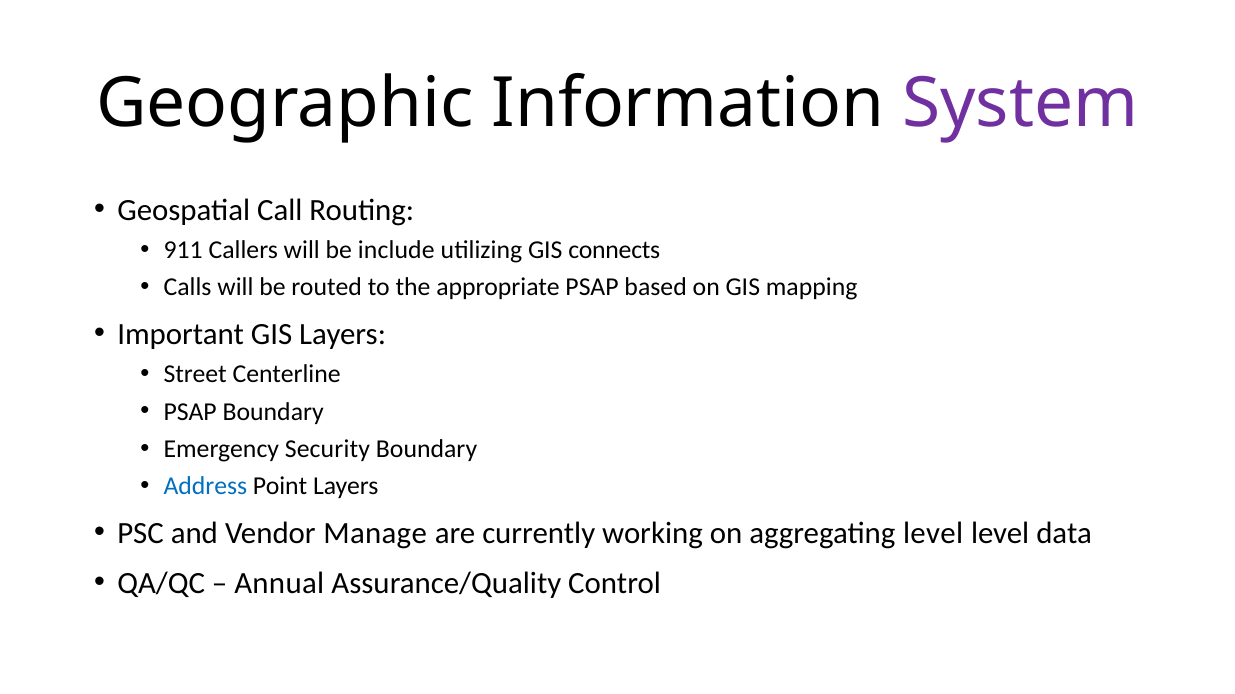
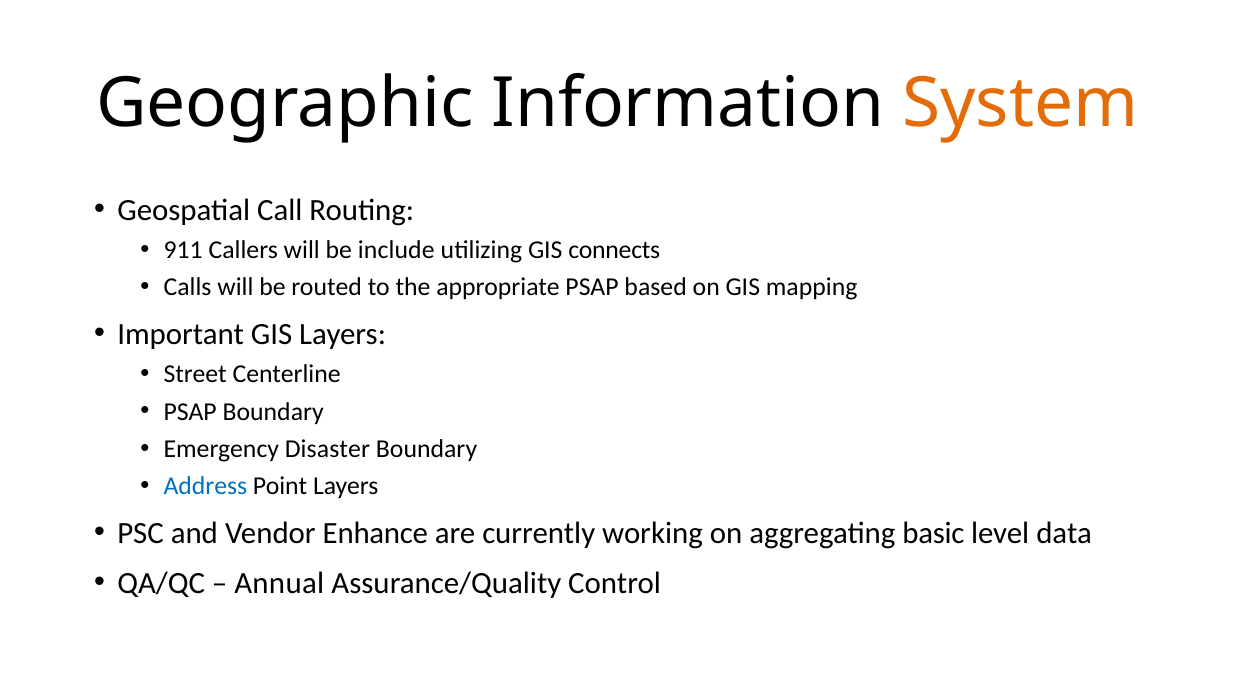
System colour: purple -> orange (1020, 104)
Security: Security -> Disaster (327, 449)
Manage: Manage -> Enhance (375, 534)
aggregating level: level -> basic (933, 534)
